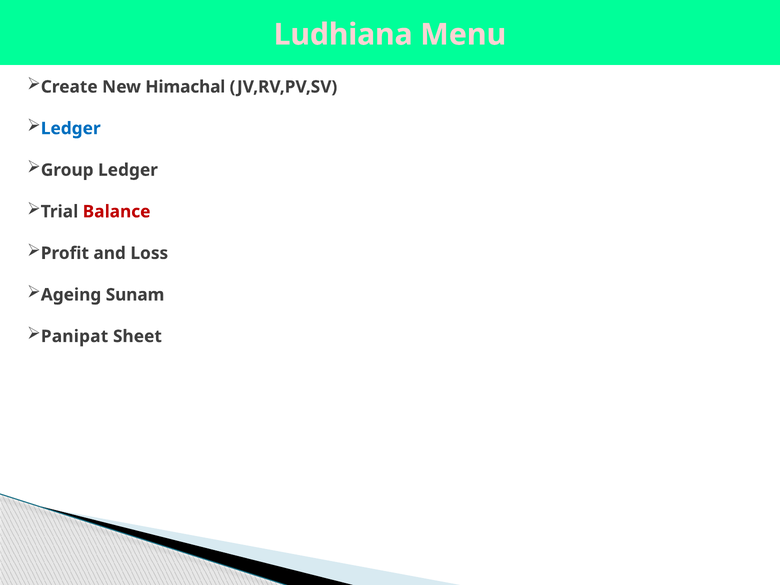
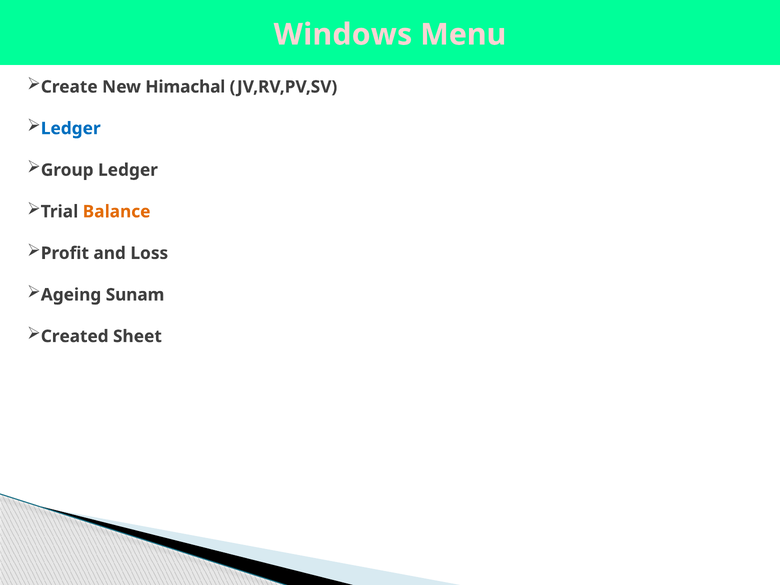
Ludhiana: Ludhiana -> Windows (343, 35)
Balance colour: red -> orange (117, 212)
Panipat: Panipat -> Created (75, 336)
